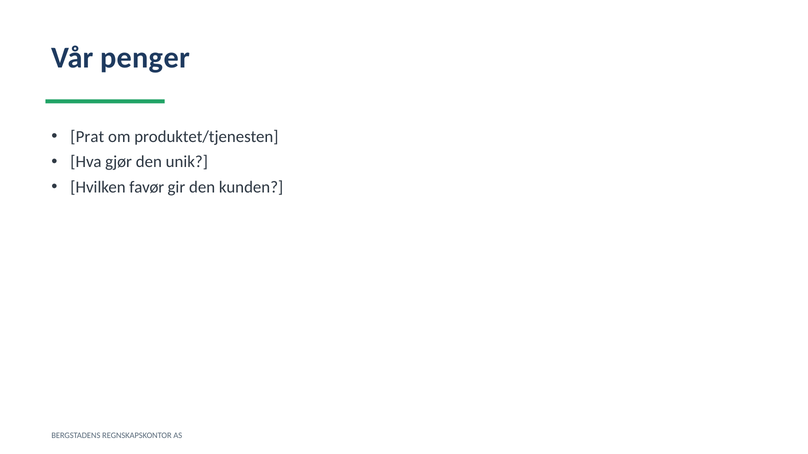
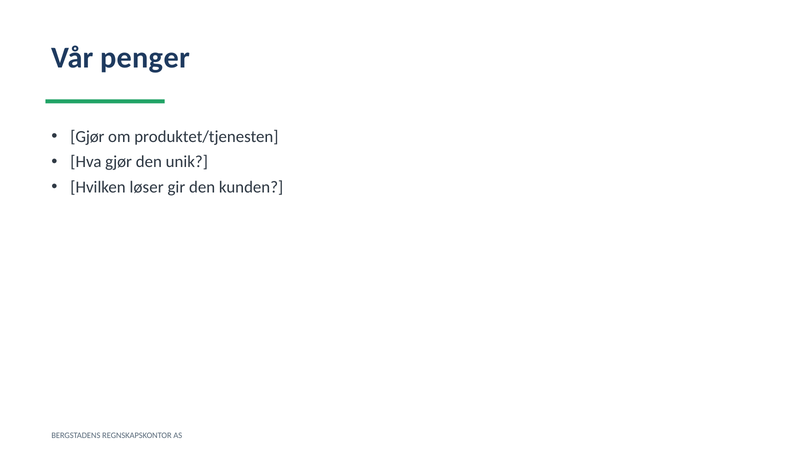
Prat: Prat -> Gjør (87, 137)
favør: favør -> løser (147, 187)
